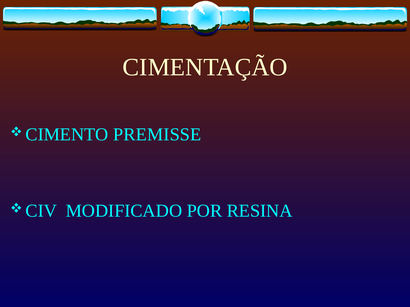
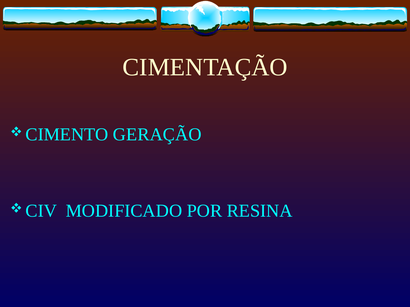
PREMISSE: PREMISSE -> GERAÇÃO (157, 135)
